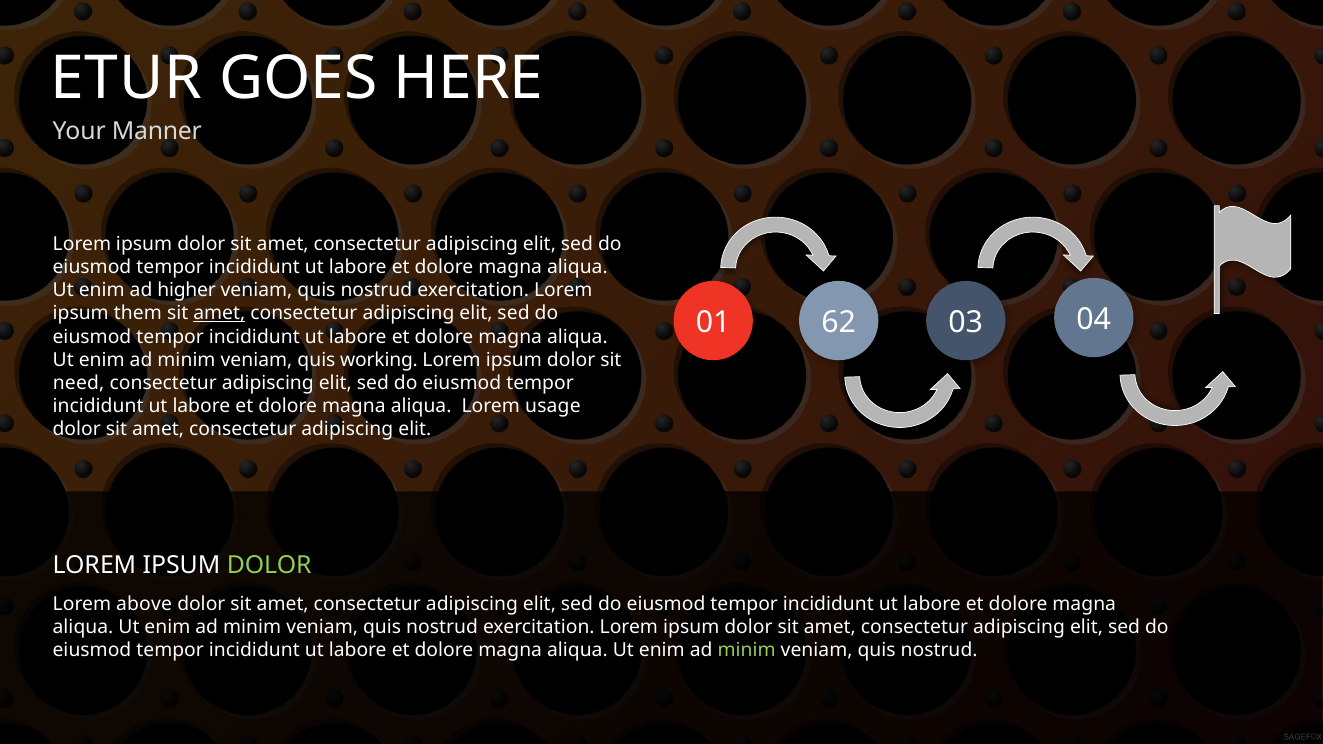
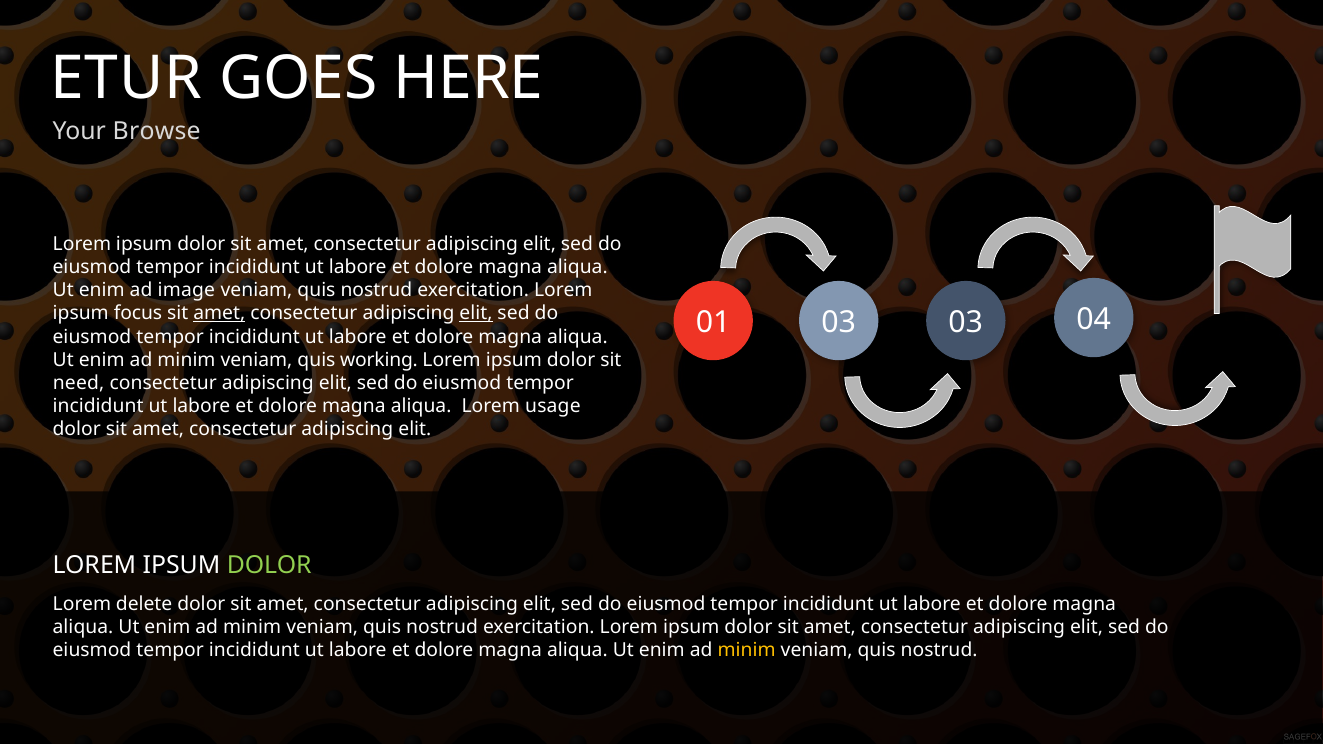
Manner: Manner -> Browse (157, 131)
higher: higher -> image (186, 291)
them: them -> focus (138, 314)
elit underline: none -> present (476, 314)
01 62: 62 -> 03 (839, 323)
above: above -> delete (144, 604)
minim colour: light green -> yellow (747, 651)
